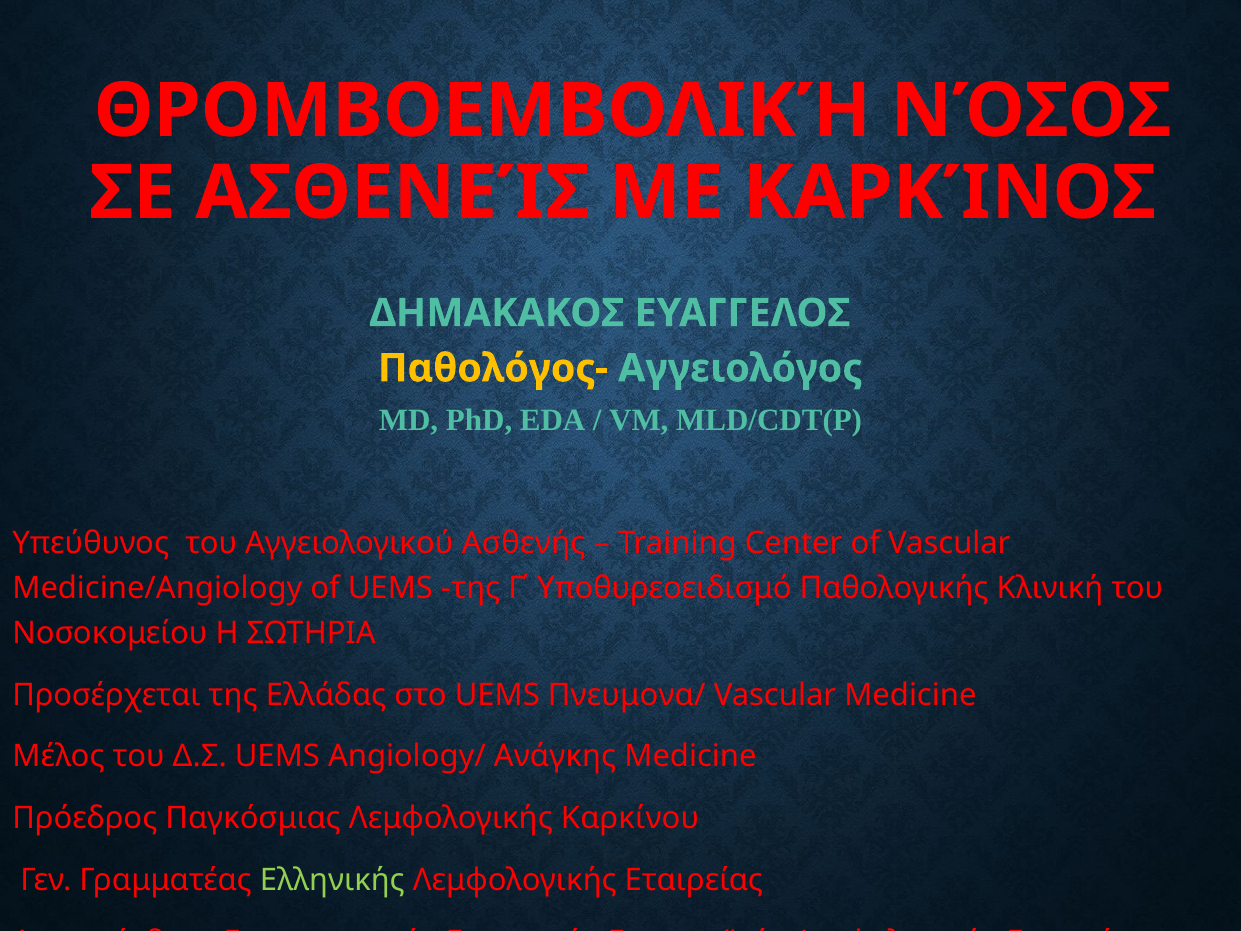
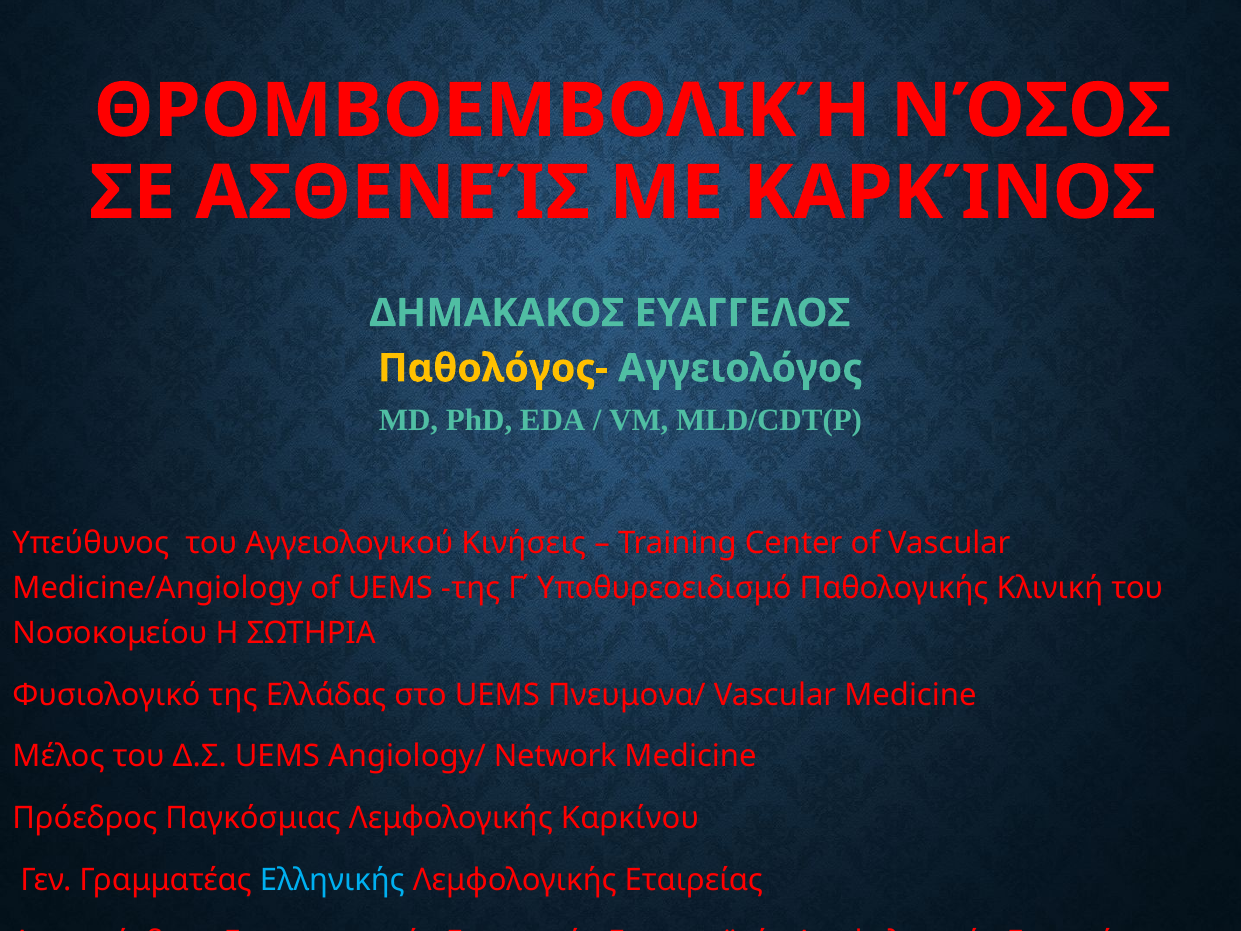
Ασθενής: Ασθενής -> Κινήσεις (524, 543)
Προσέρχεται: Προσέρχεται -> Φυσιολογικό (106, 695)
Ανάγκης: Ανάγκης -> Network (555, 756)
Ελληνικής colour: light green -> light blue (332, 880)
